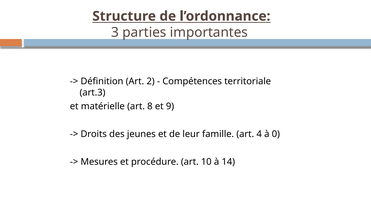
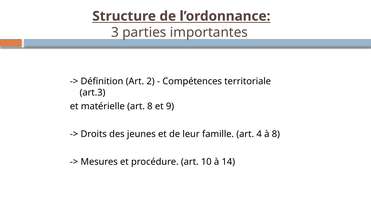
à 0: 0 -> 8 (276, 134)
